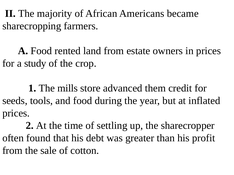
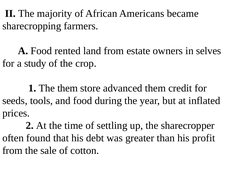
in prices: prices -> selves (209, 51)
The mills: mills -> them (68, 88)
